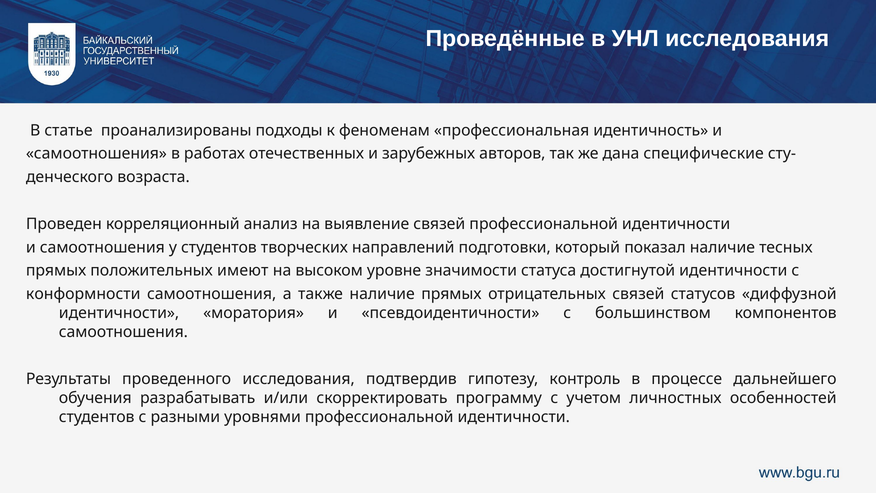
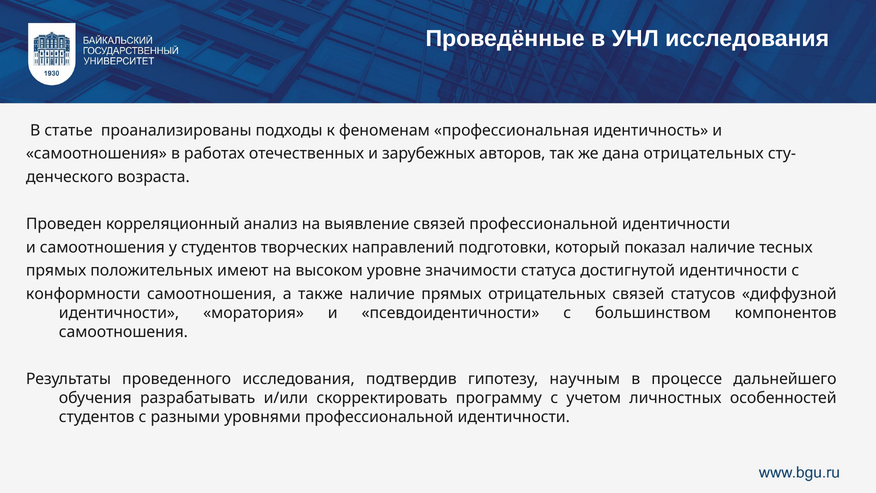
дана специфические: специфические -> отрицательных (704, 154)
контроль: контроль -> научным (585, 379)
